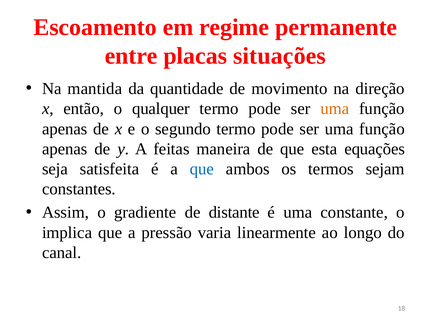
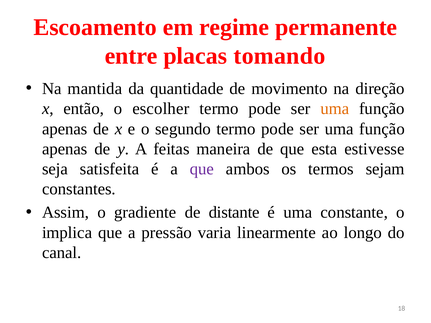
situações: situações -> tomando (279, 56)
qualquer: qualquer -> escolher (161, 109)
equações: equações -> estivesse (375, 149)
que colour: blue -> purple (202, 169)
